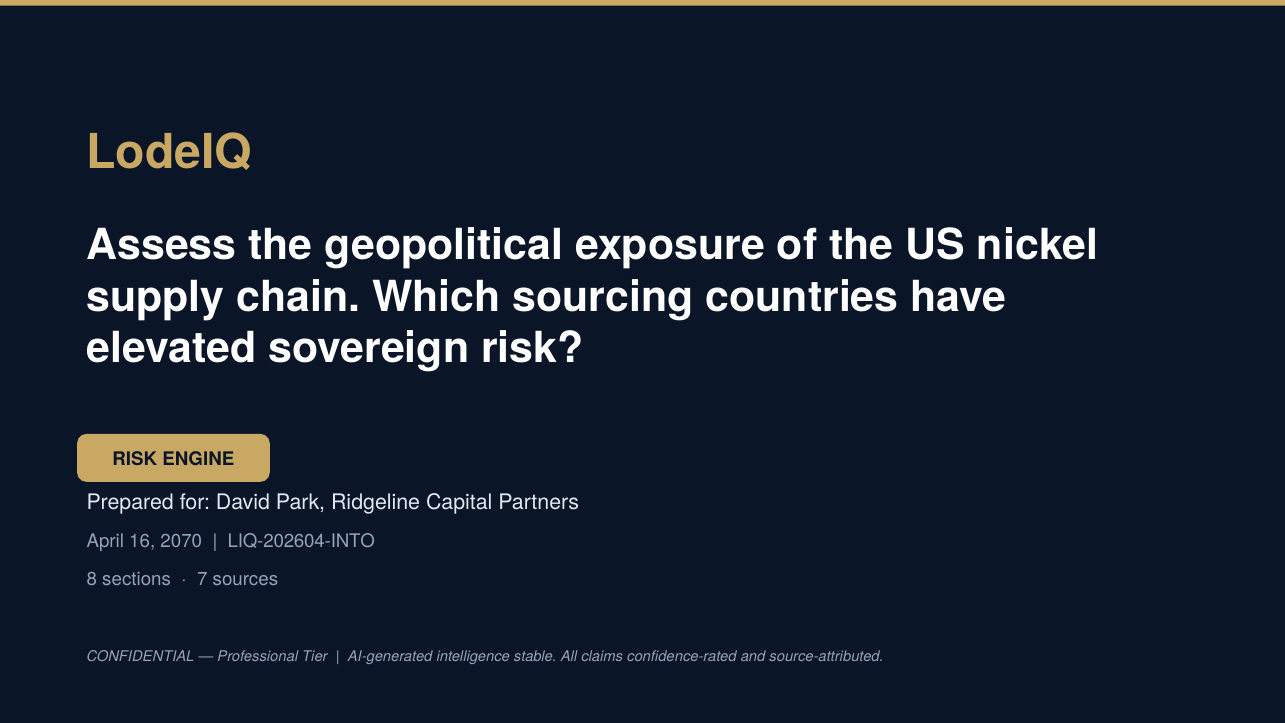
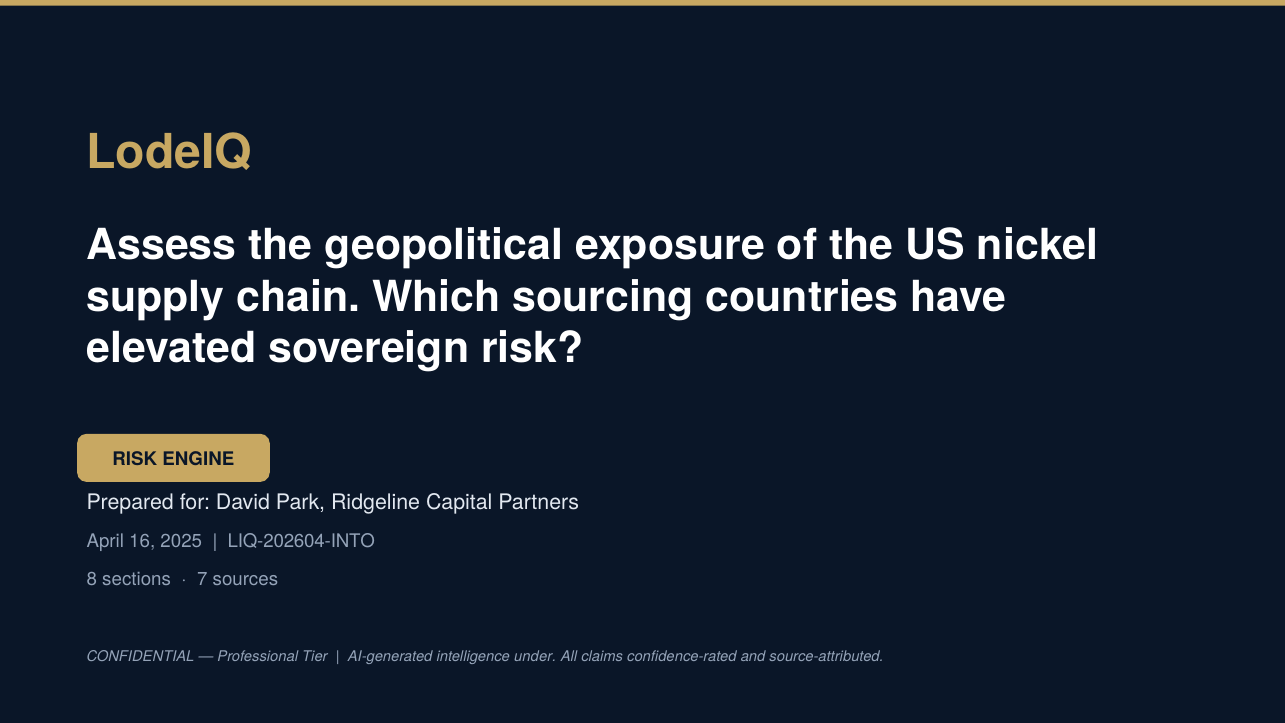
2070: 2070 -> 2025 (181, 541)
stable: stable -> under (535, 656)
